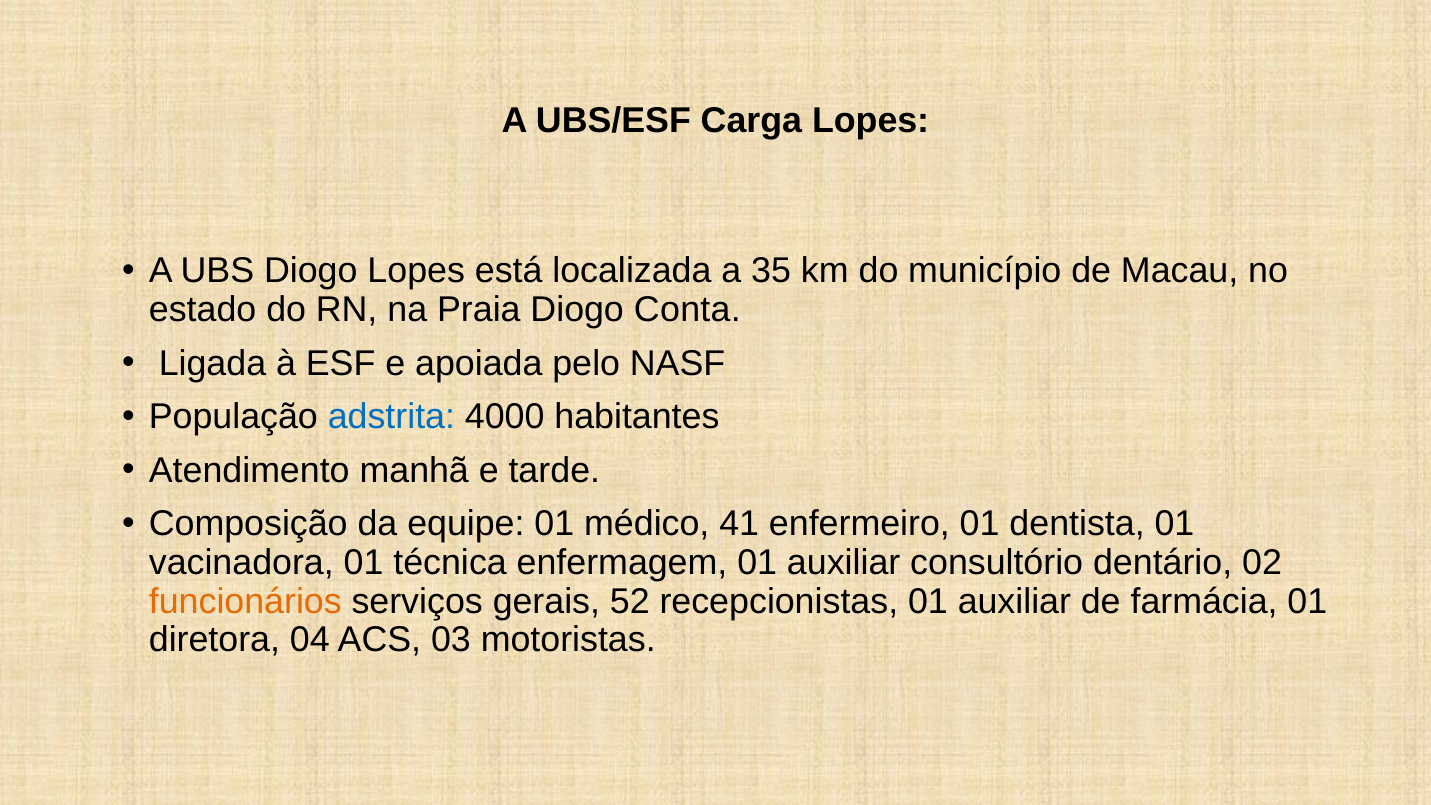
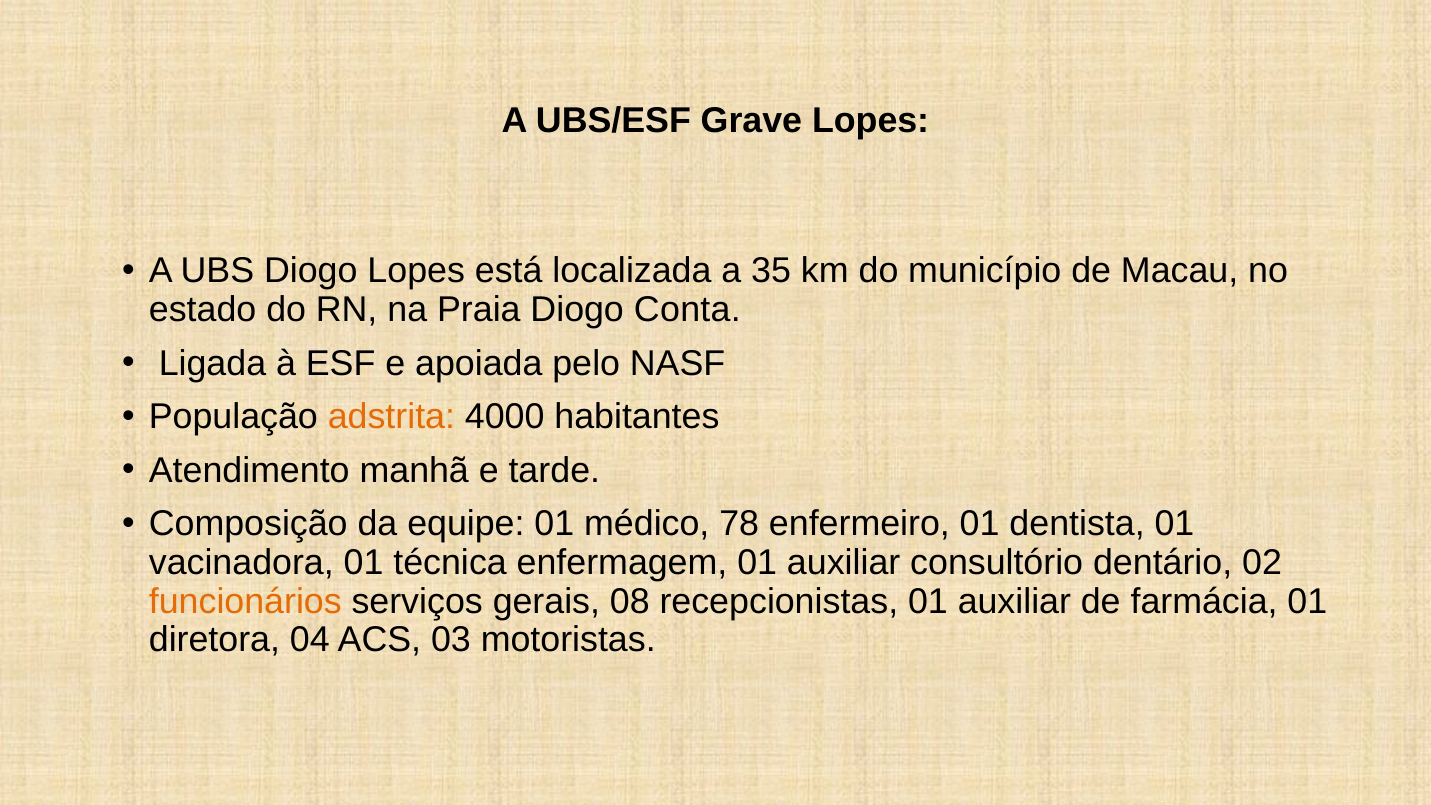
Carga: Carga -> Grave (751, 120)
adstrita colour: blue -> orange (391, 417)
41: 41 -> 78 (739, 524)
52: 52 -> 08 (630, 601)
